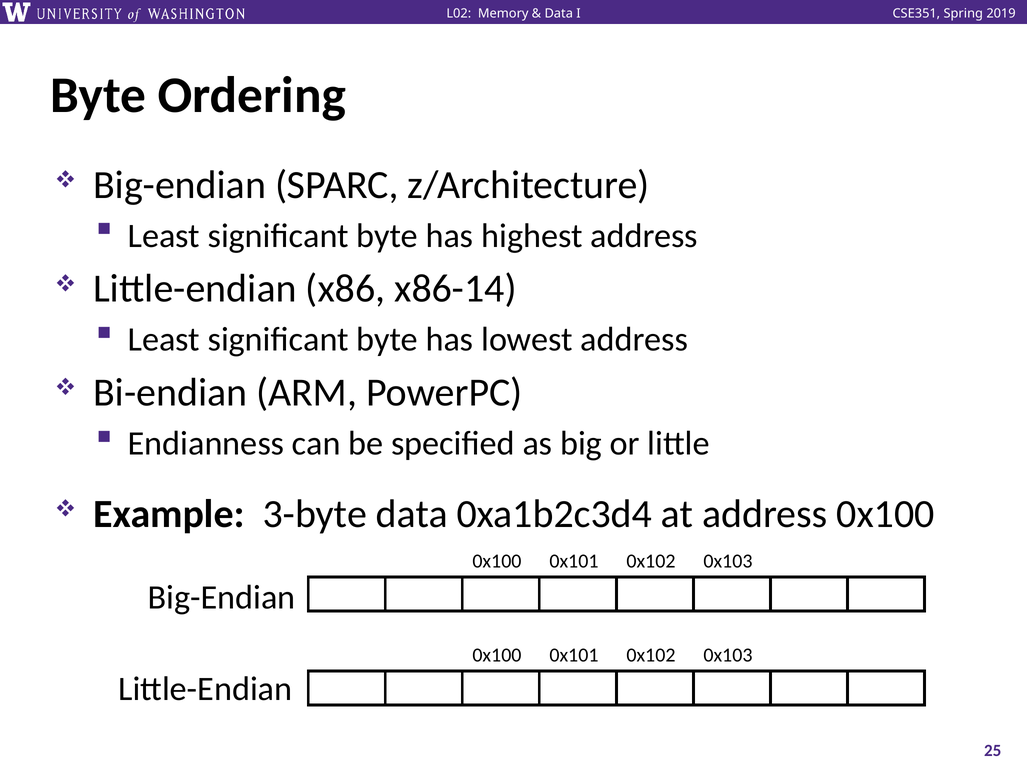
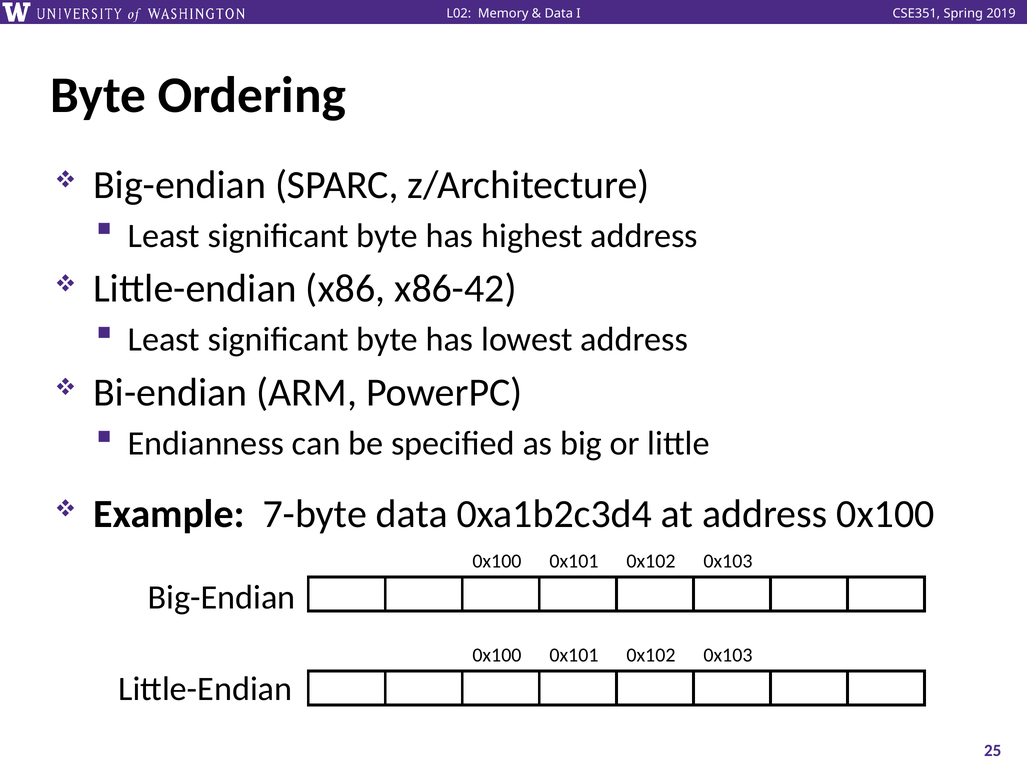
x86-14: x86-14 -> x86-42 (455, 289)
3-byte: 3-byte -> 7-byte (315, 514)
